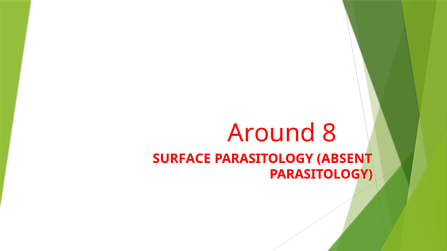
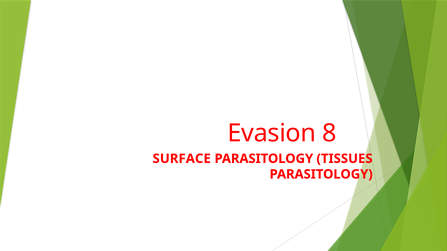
Around: Around -> Evasion (272, 133)
ABSENT: ABSENT -> TISSUES (345, 159)
